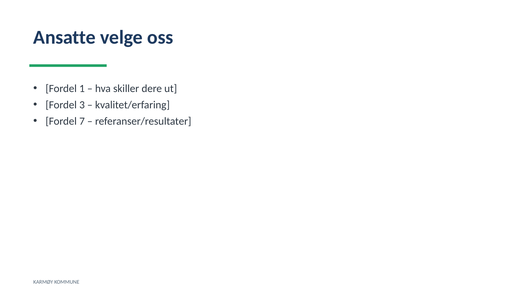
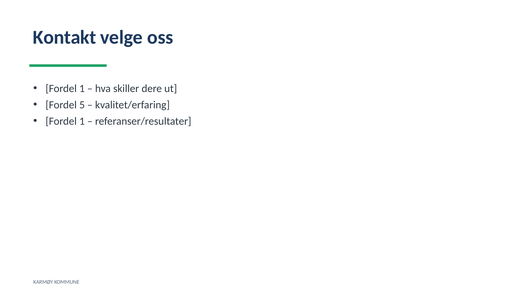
Ansatte: Ansatte -> Kontakt (65, 37)
3: 3 -> 5 (82, 105)
7: 7 -> 1 (82, 121)
